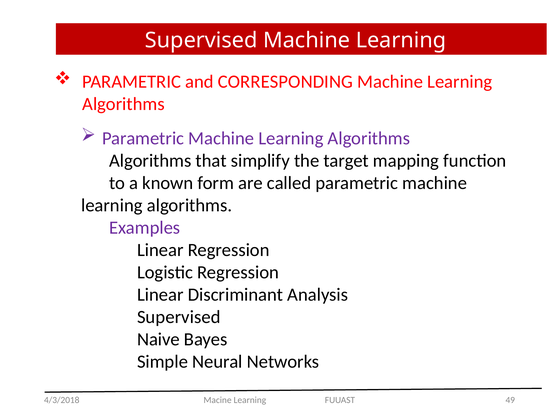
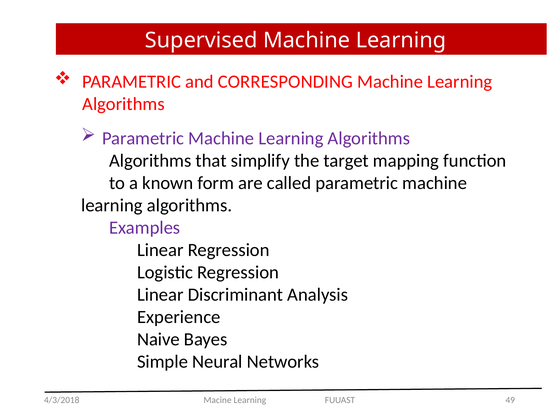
Supervised: Supervised -> Experience (179, 317)
